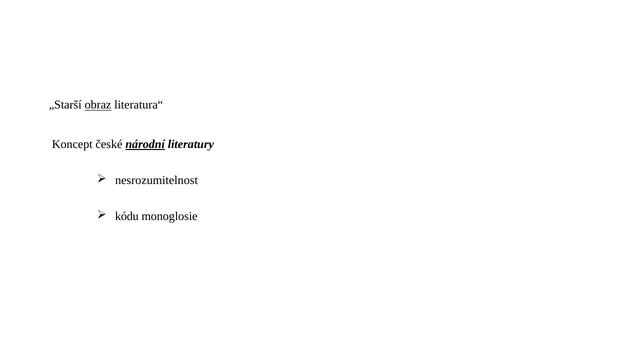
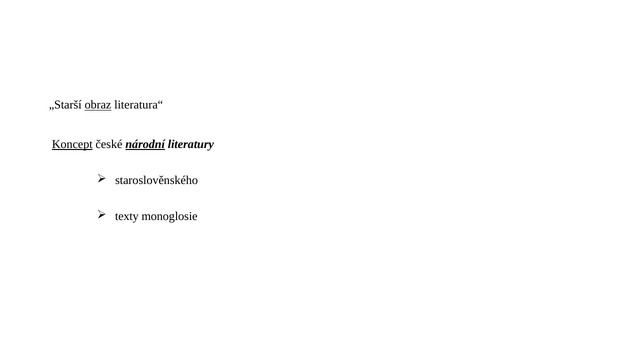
Koncept underline: none -> present (72, 144)
nesrozumitelnost: nesrozumitelnost -> staroslověnského (157, 180)
kódu: kódu -> texty (127, 216)
